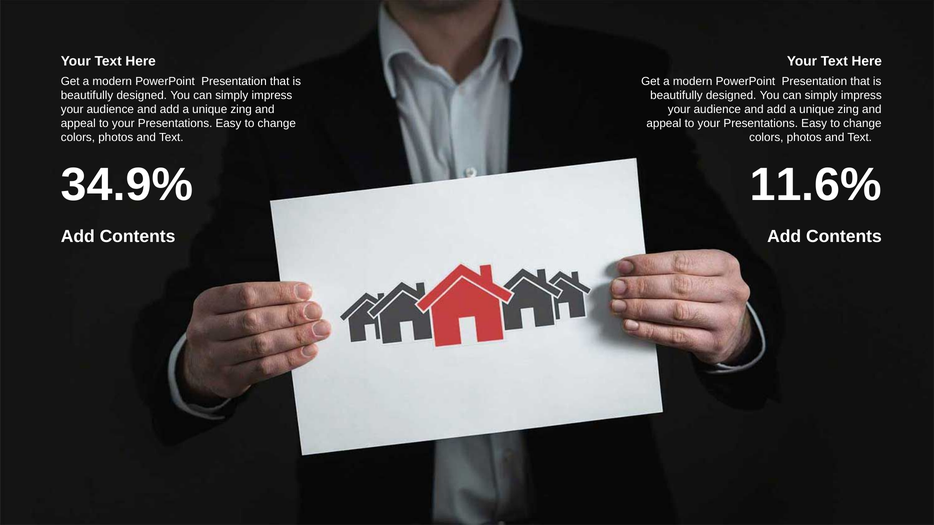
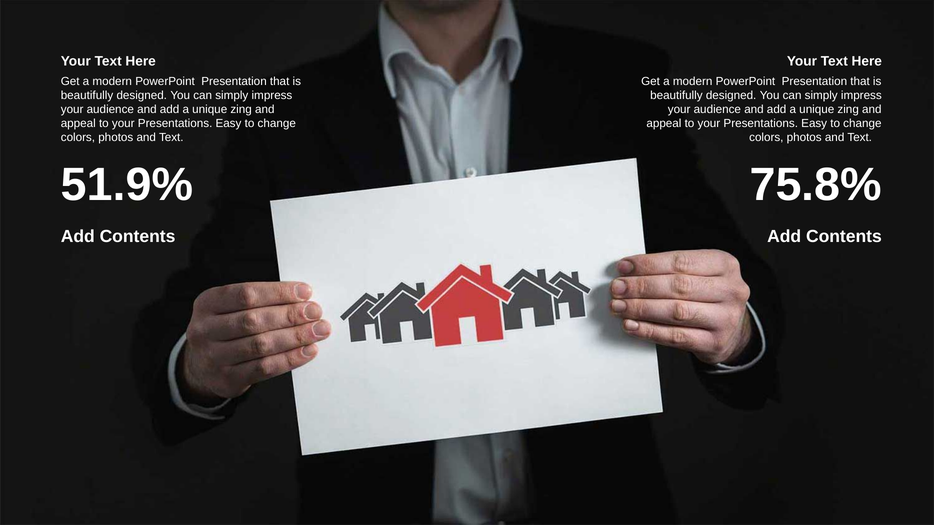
34.9%: 34.9% -> 51.9% (127, 185)
11.6%: 11.6% -> 75.8% (816, 185)
